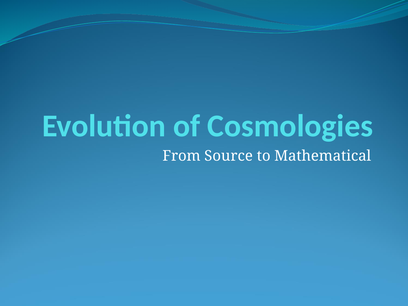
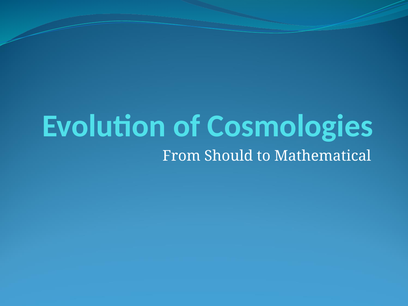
Source: Source -> Should (229, 156)
